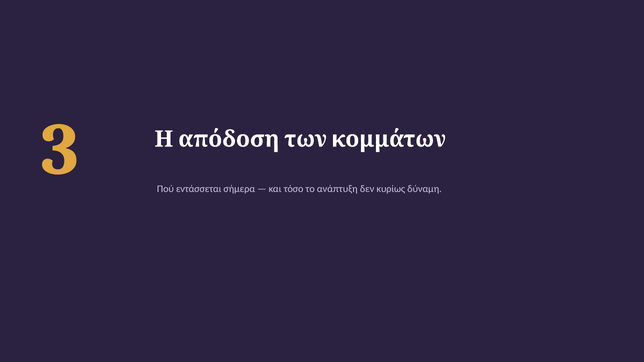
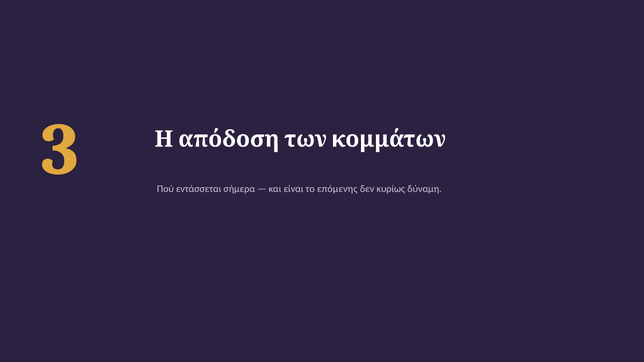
τόσο: τόσο -> είναι (294, 189)
ανάπτυξη: ανάπτυξη -> επόμενης (337, 189)
